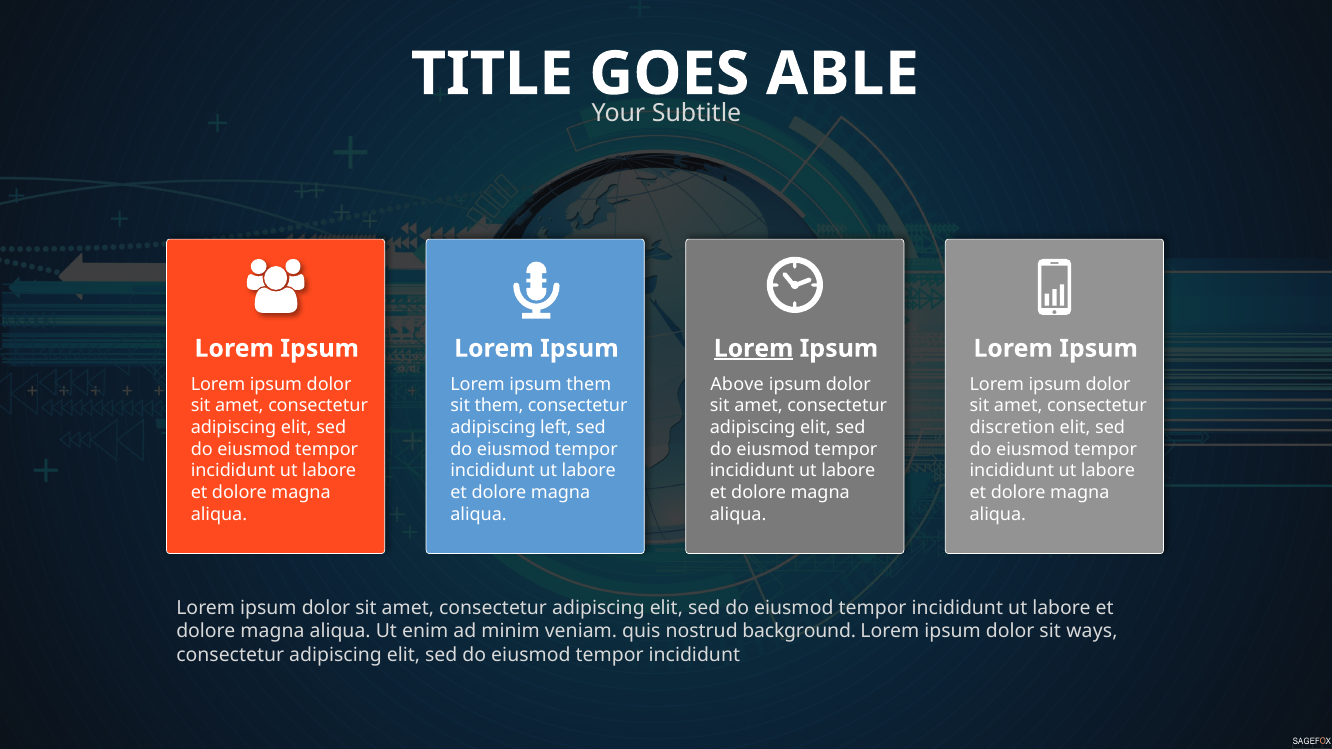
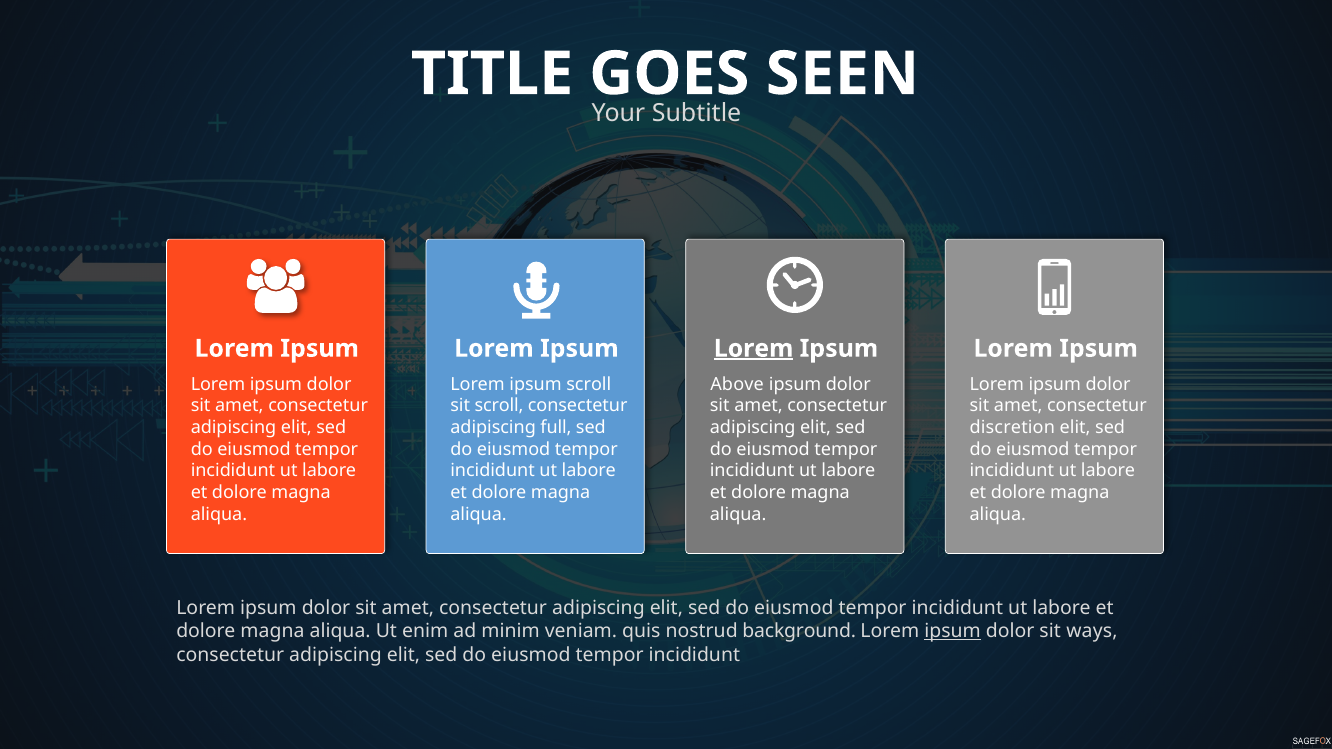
ABLE: ABLE -> SEEN (843, 74)
ipsum them: them -> scroll (589, 384)
sit them: them -> scroll (499, 406)
left: left -> full (556, 428)
ipsum underline: none -> present (953, 632)
